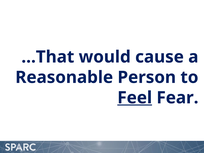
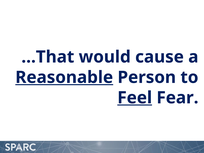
Reasonable underline: none -> present (64, 77)
